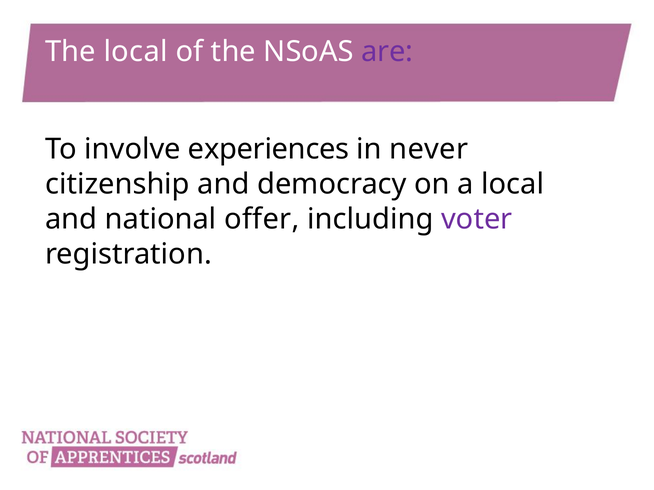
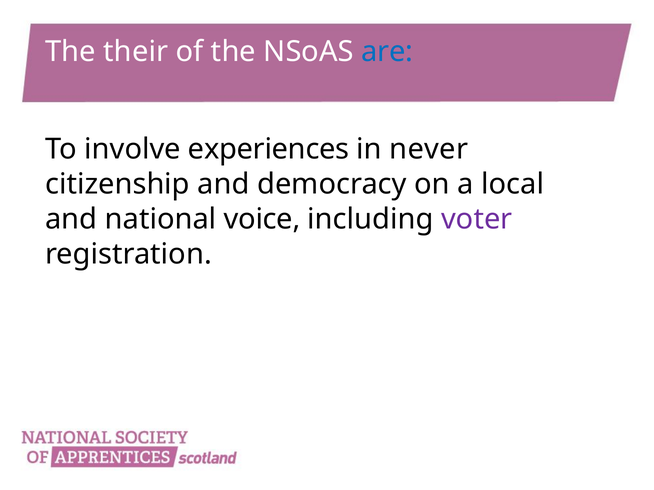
The local: local -> their (136, 52)
are colour: purple -> blue (387, 52)
offer: offer -> voice (262, 219)
